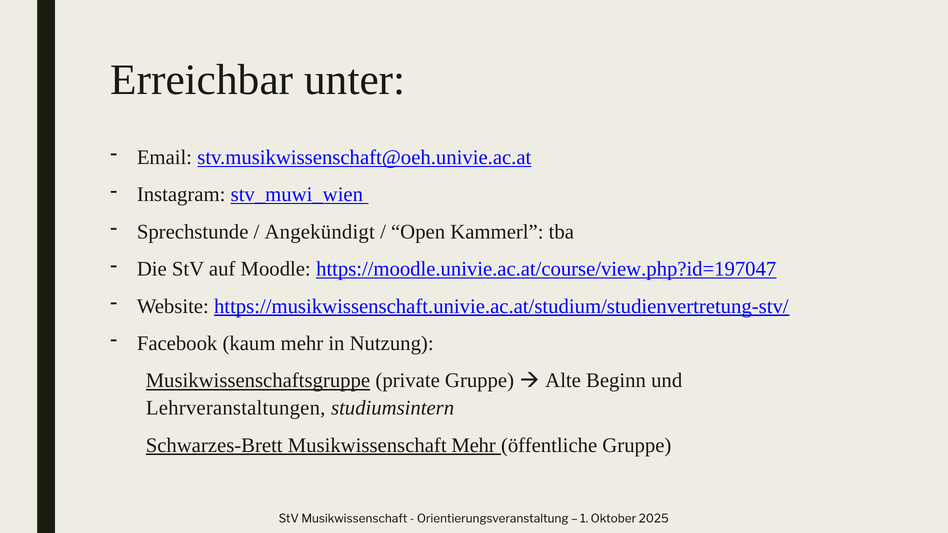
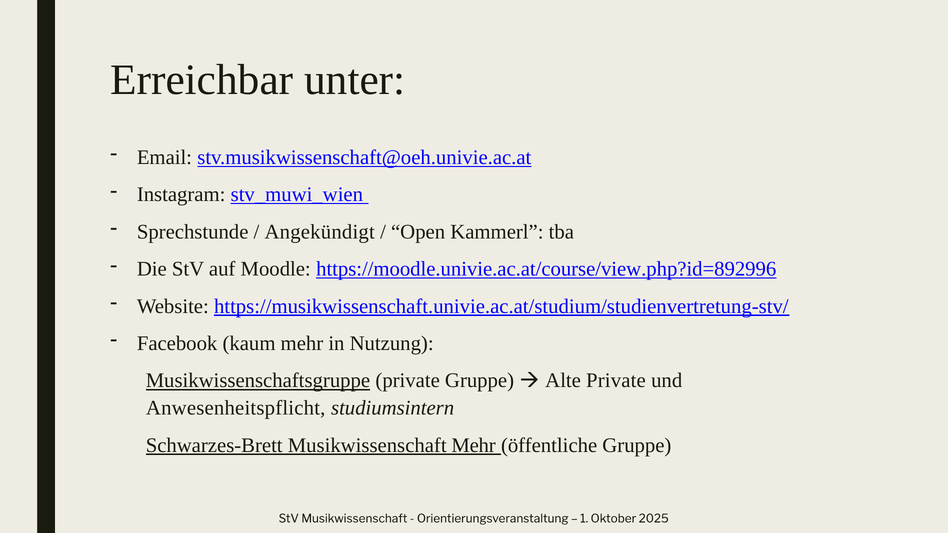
https://moodle.univie.ac.at/course/view.php?id=197047: https://moodle.univie.ac.at/course/view.php?id=197047 -> https://moodle.univie.ac.at/course/view.php?id=892996 (546, 269)
Alte Beginn: Beginn -> Private (616, 381)
Lehrveranstaltungen: Lehrveranstaltungen -> Anwesenheitspflicht (236, 408)
